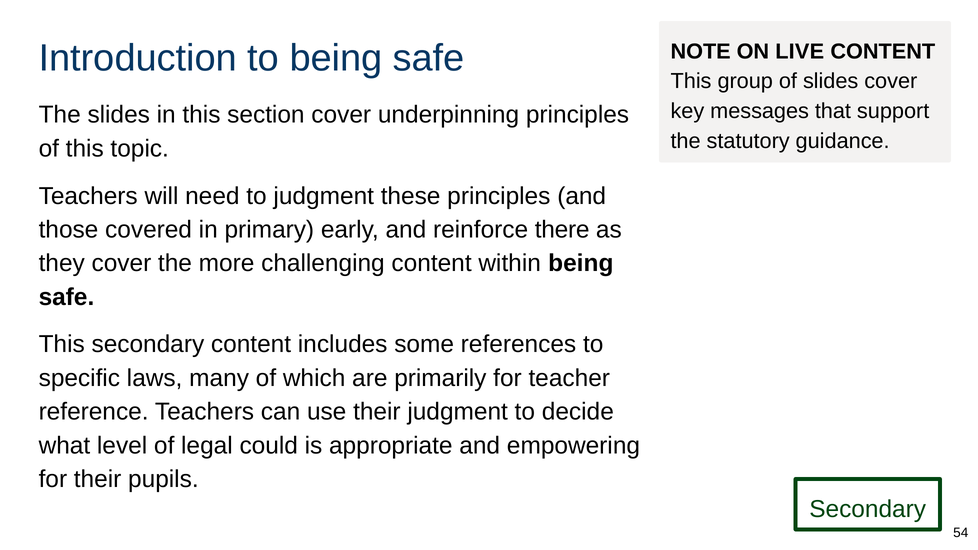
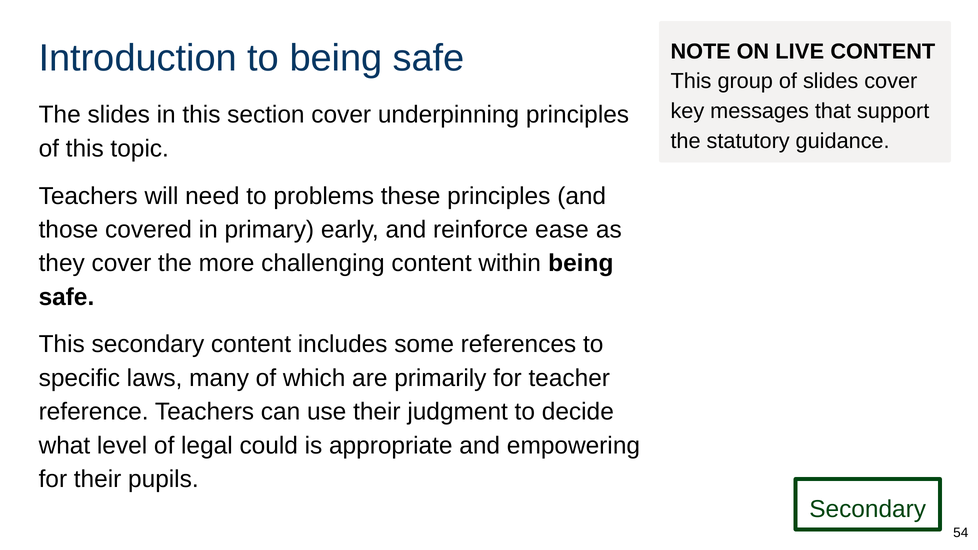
to judgment: judgment -> problems (324, 196)
there: there -> ease (562, 230)
